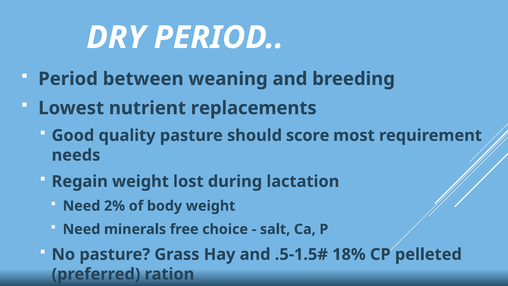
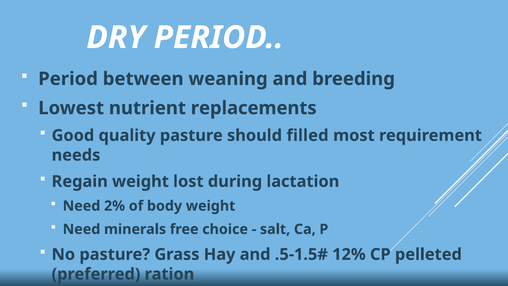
score: score -> filled (308, 135)
18%: 18% -> 12% (349, 254)
